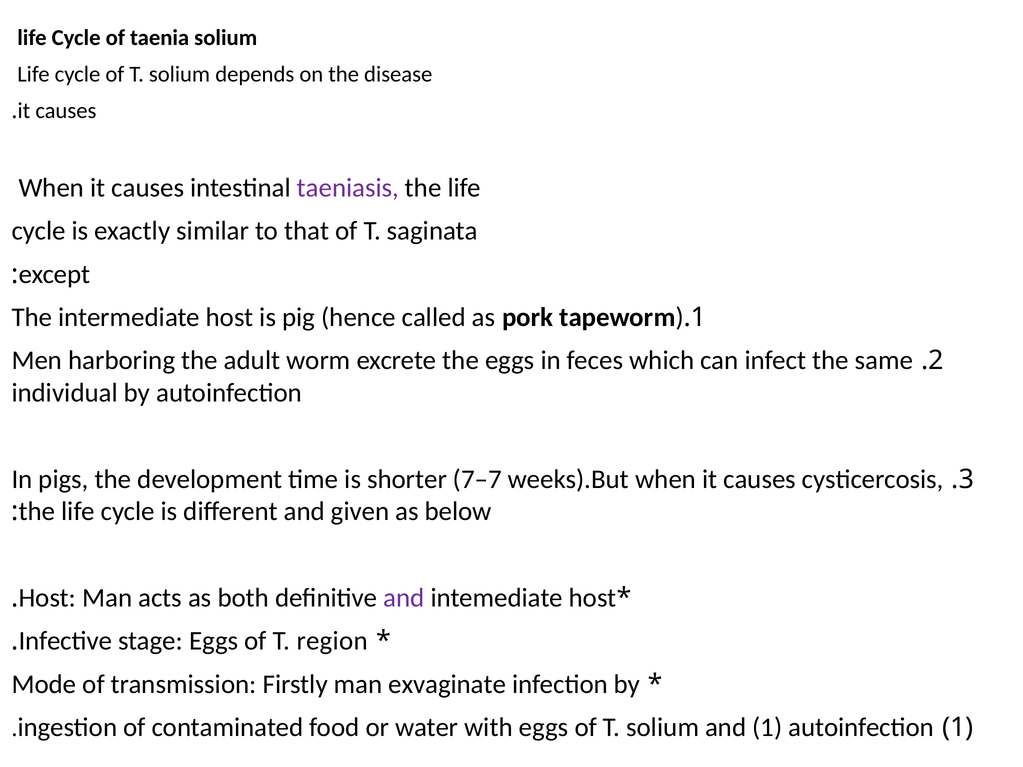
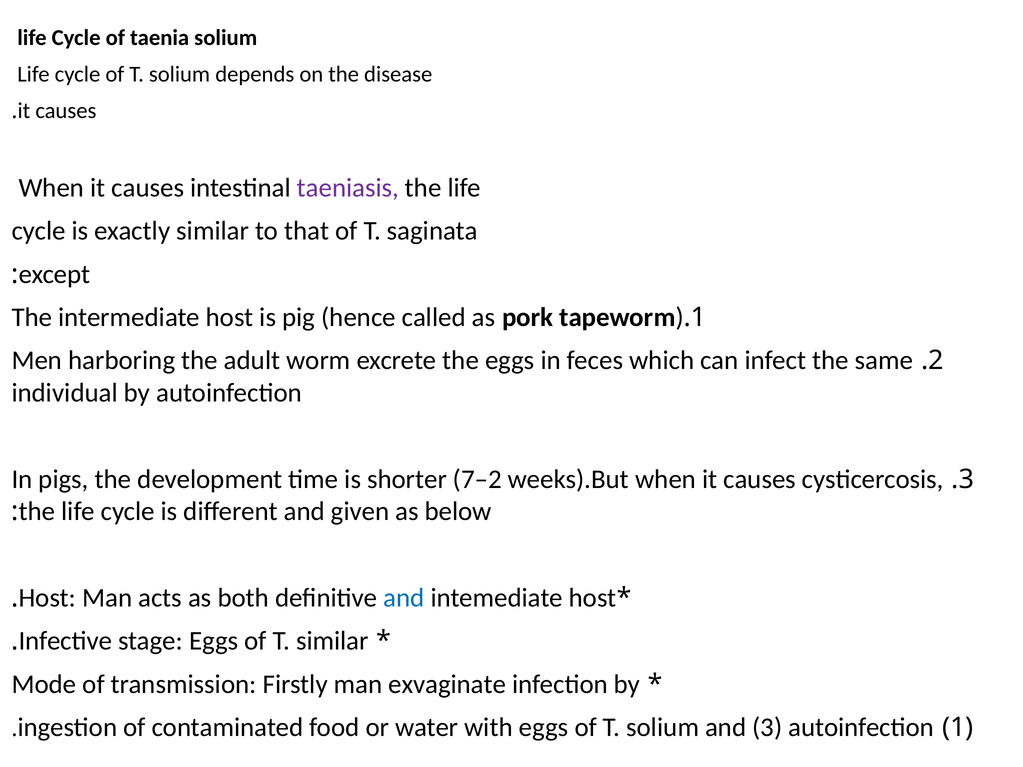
7–7: 7–7 -> 7–2 (477, 479)
and colour: purple -> blue (404, 598)
T region: region -> similar (332, 641)
and 1: 1 -> 3 (767, 728)
